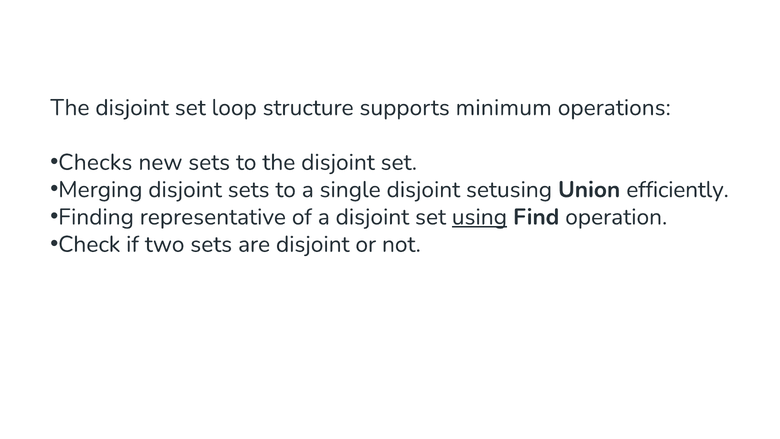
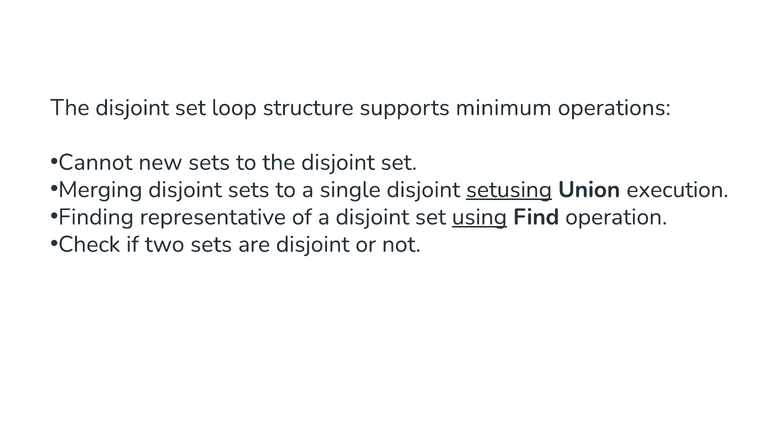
Checks: Checks -> Cannot (95, 162)
setusing underline: none -> present (509, 190)
efficiently: efficiently -> execution (677, 190)
